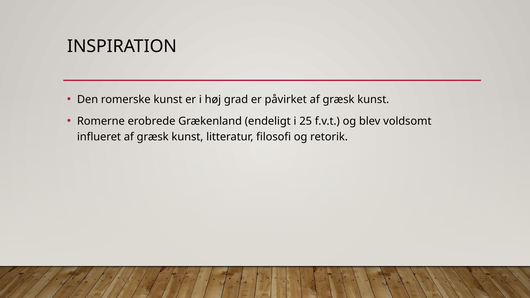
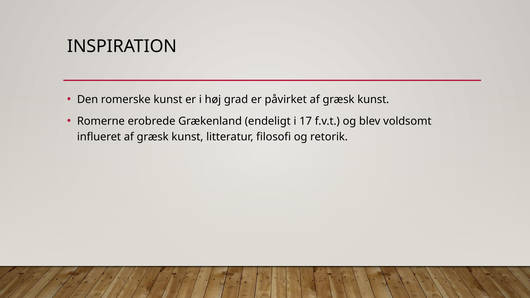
25: 25 -> 17 (306, 121)
